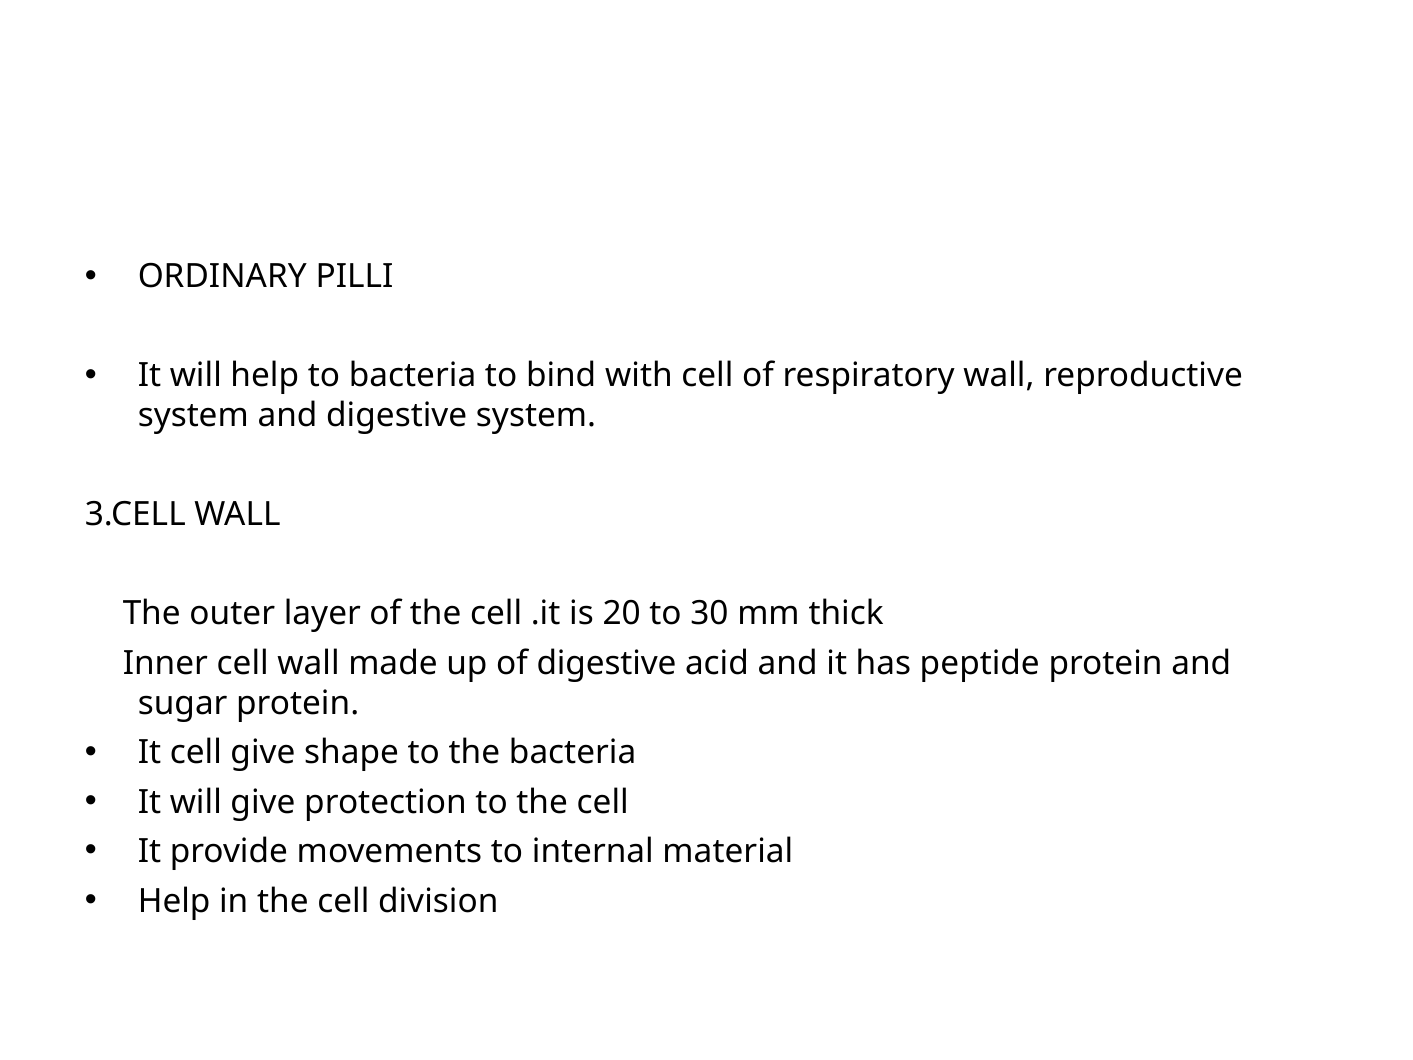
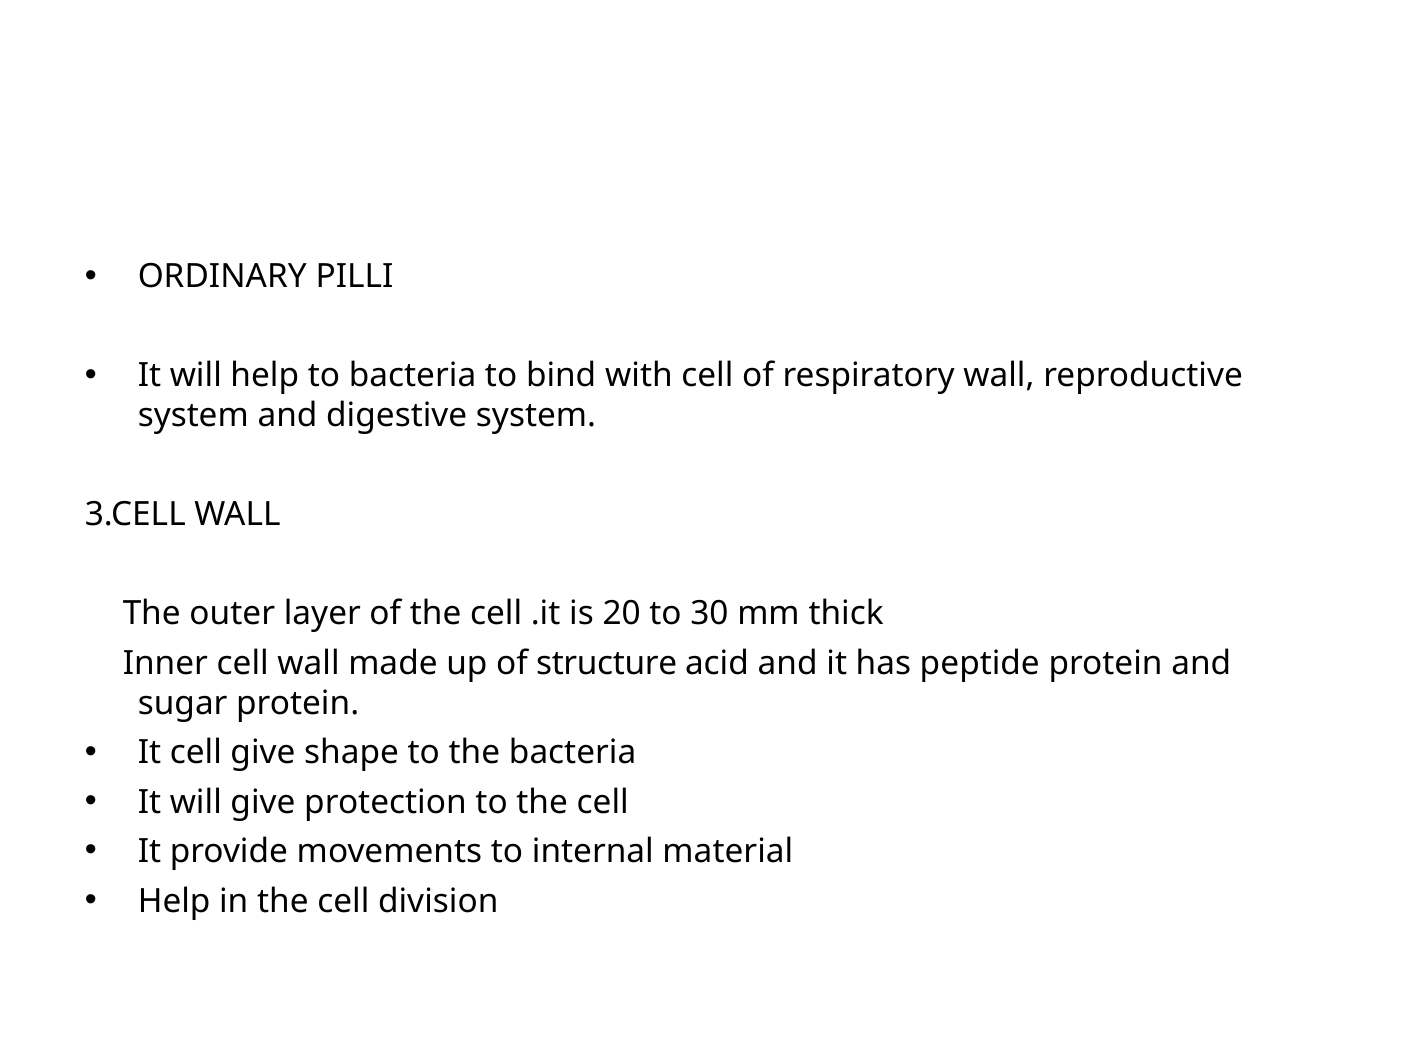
of digestive: digestive -> structure (607, 663)
